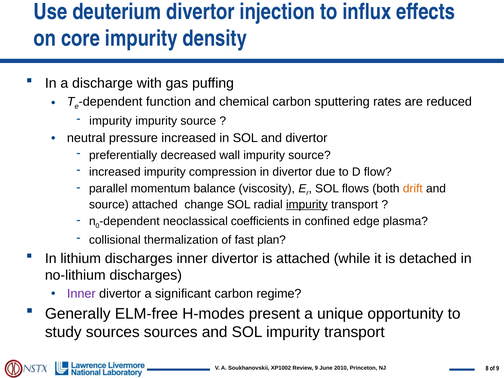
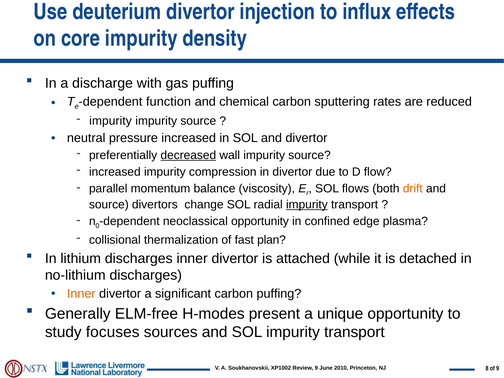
decreased underline: none -> present (188, 155)
source attached: attached -> divertors (155, 205)
neoclassical coefficients: coefficients -> opportunity (260, 221)
Inner colour: purple -> orange (81, 294)
carbon regime: regime -> puffing (279, 294)
study sources: sources -> focuses (113, 332)
